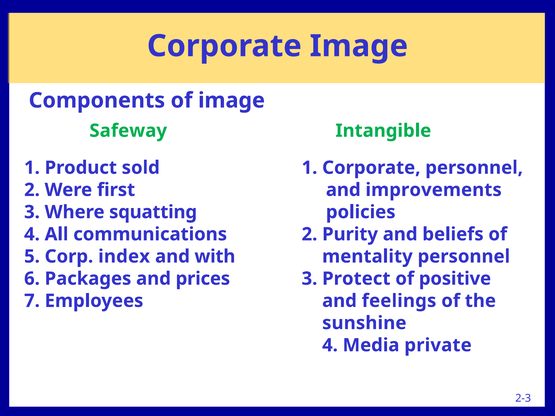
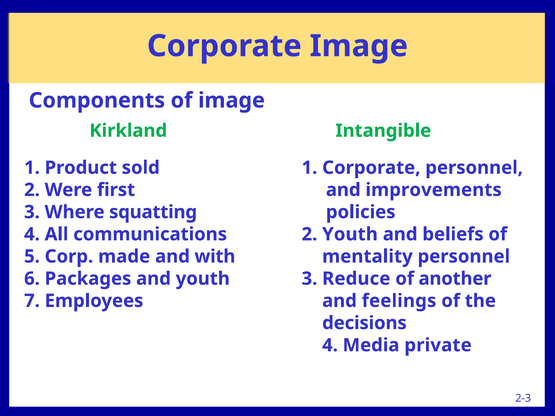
Safeway: Safeway -> Kirkland (128, 131)
2 Purity: Purity -> Youth (350, 234)
index: index -> made (124, 257)
and prices: prices -> youth (203, 279)
Protect: Protect -> Reduce (356, 279)
positive: positive -> another (455, 279)
sunshine: sunshine -> decisions (364, 323)
